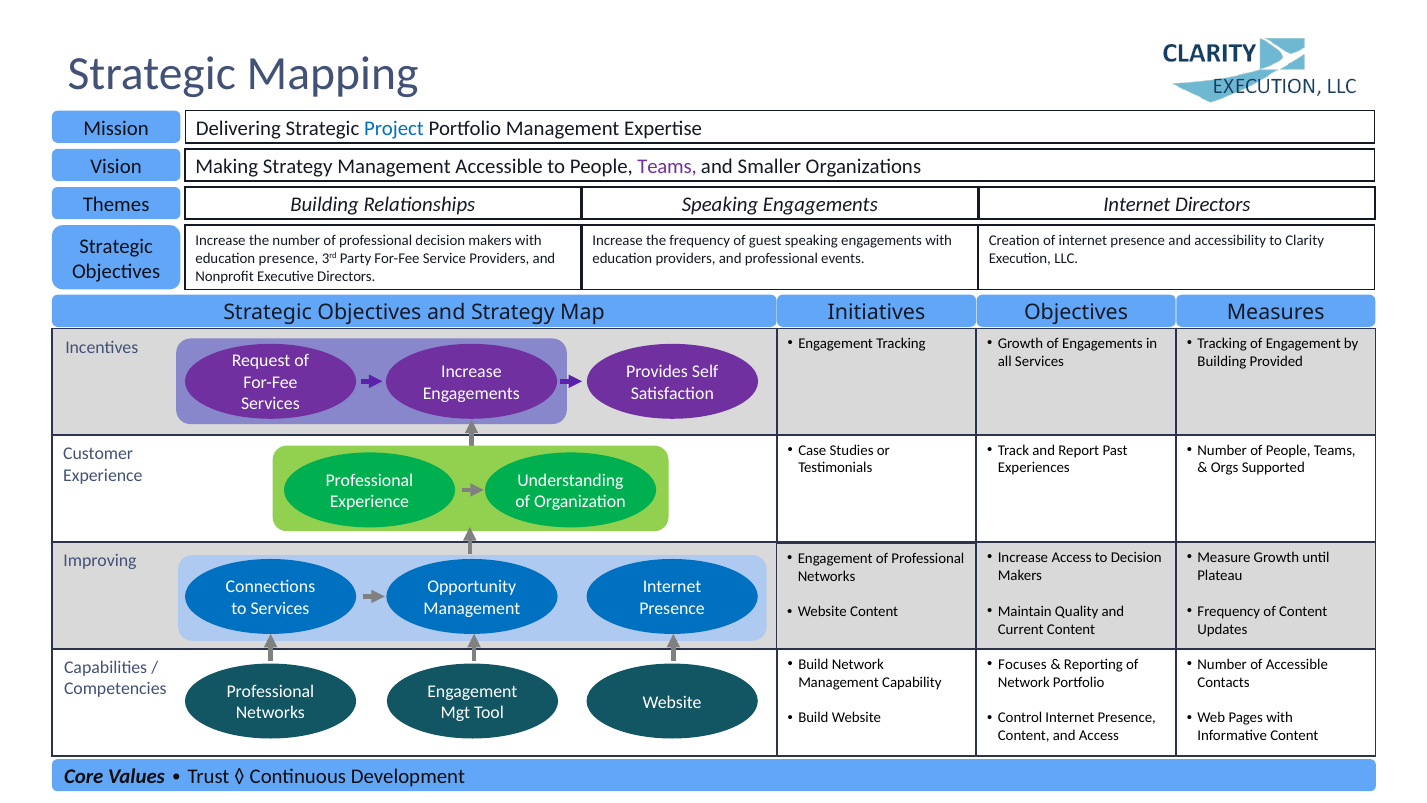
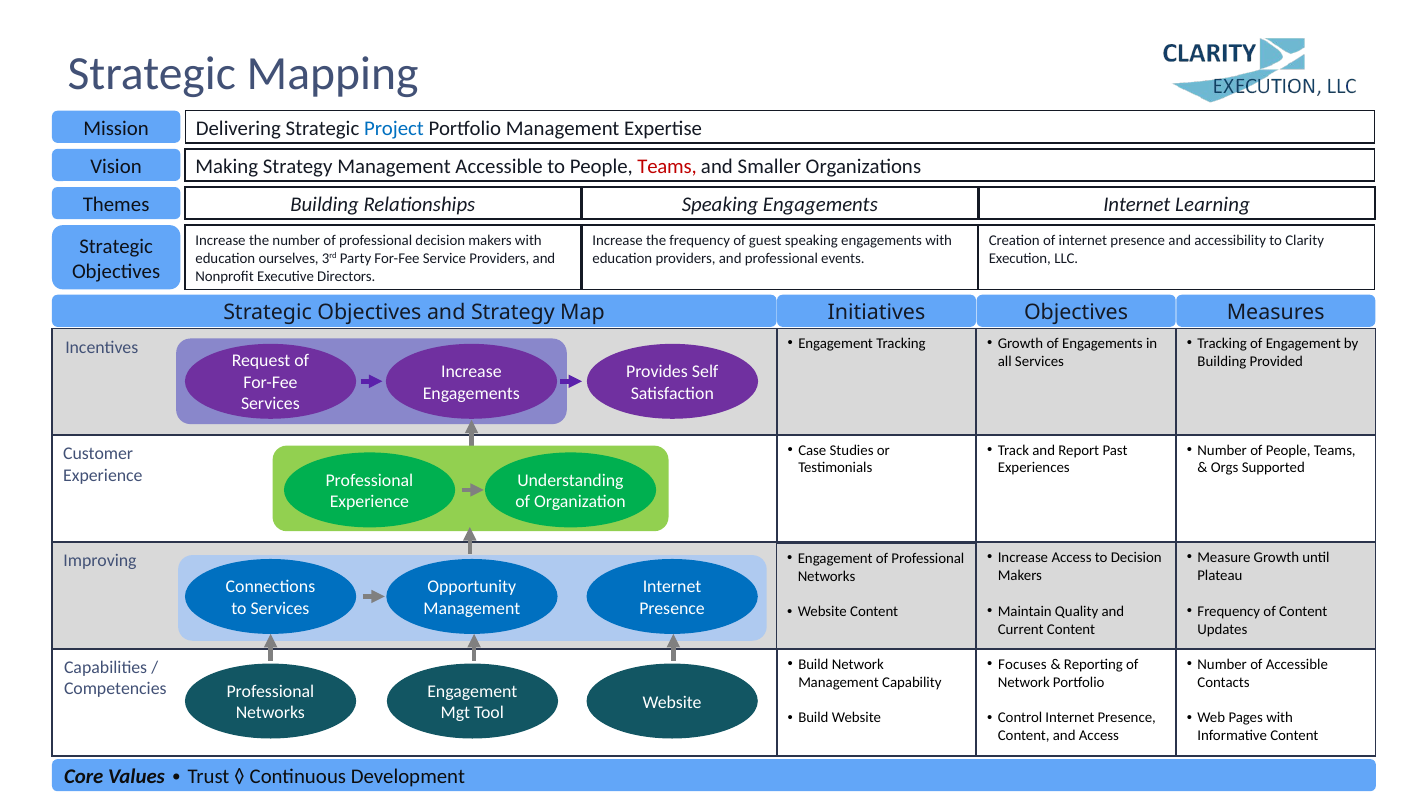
Teams colour: purple -> red (667, 166)
Internet Directors: Directors -> Learning (1213, 204)
education presence: presence -> ourselves (289, 258)
